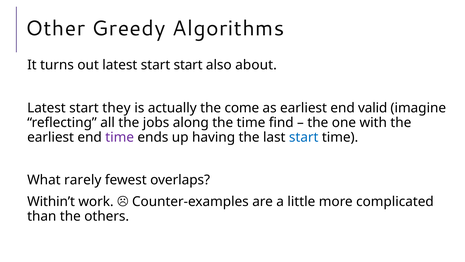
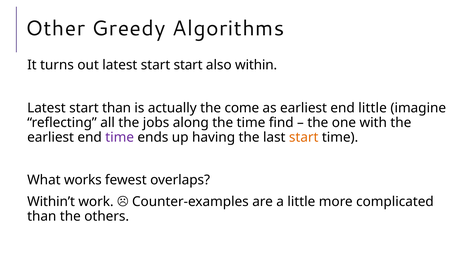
about: about -> within (256, 65)
start they: they -> than (117, 108)
end valid: valid -> little (373, 108)
start colour: blue -> orange (304, 137)
rarely: rarely -> works (83, 180)
